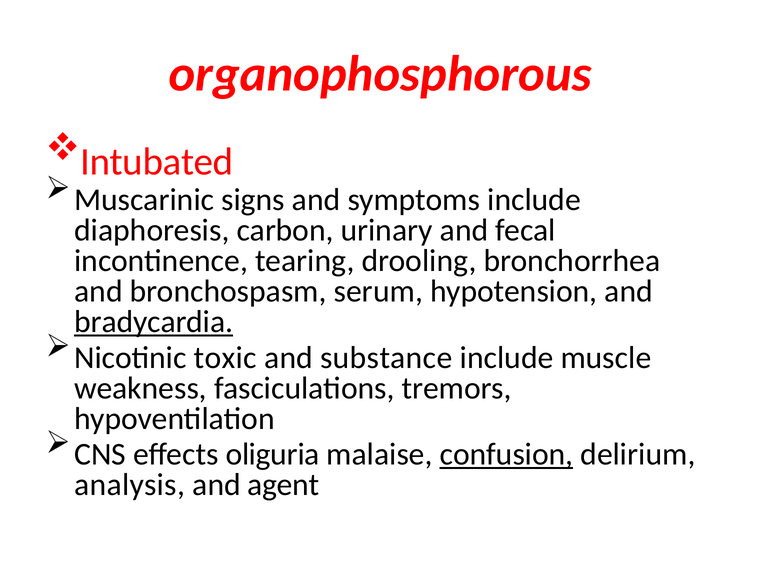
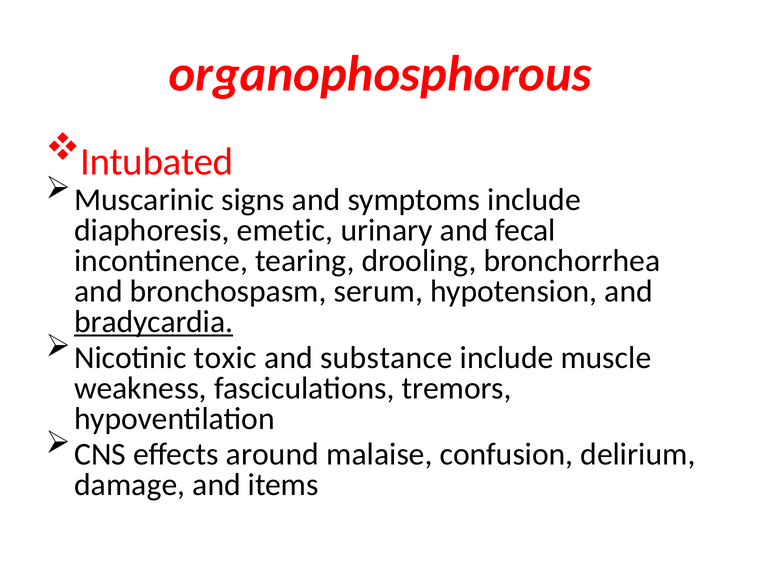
carbon: carbon -> emetic (285, 230)
oliguria: oliguria -> around (272, 454)
confusion underline: present -> none (506, 454)
analysis: analysis -> damage (130, 485)
agent: agent -> items (283, 485)
